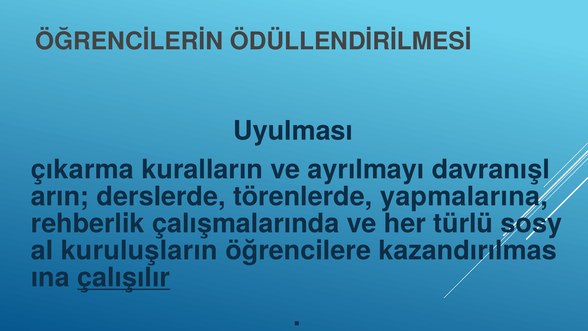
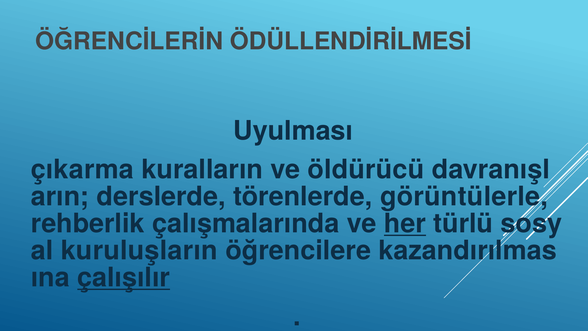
ayrılmayı: ayrılmayı -> öldürücü (366, 170)
yapmalarına: yapmalarına -> görüntülerle (464, 197)
her underline: none -> present (405, 224)
